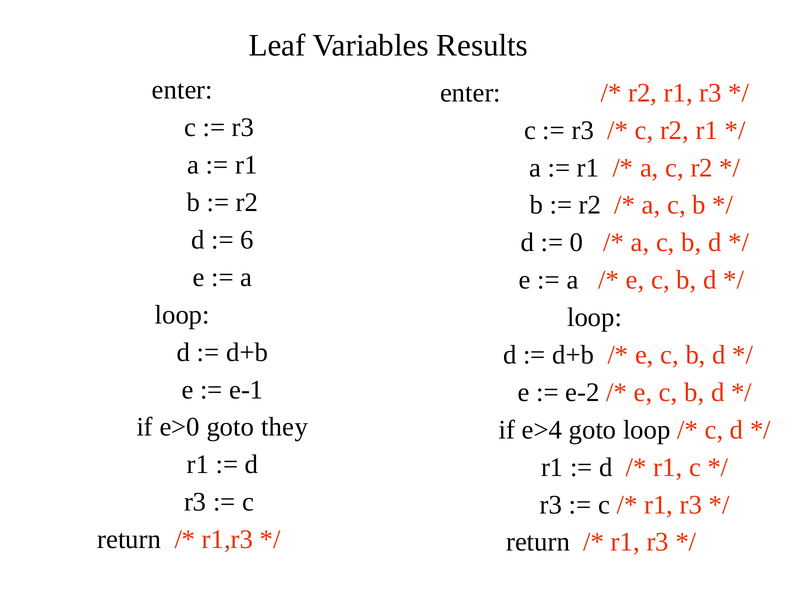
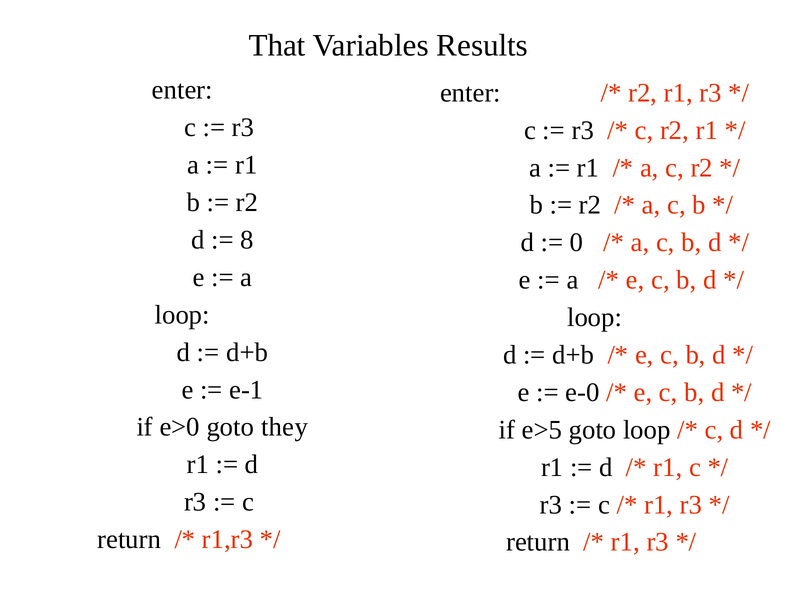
Leaf: Leaf -> That (277, 46)
6: 6 -> 8 (247, 240)
e-2: e-2 -> e-0 (583, 393)
e>4: e>4 -> e>5 (542, 430)
